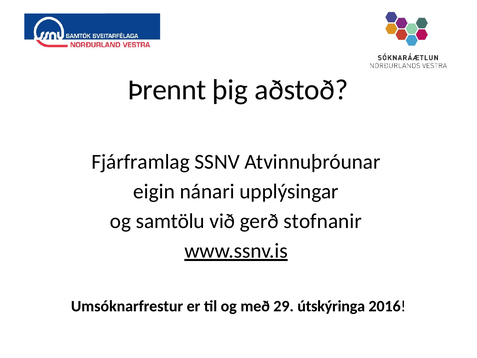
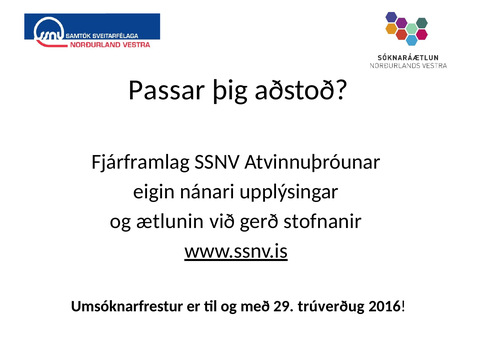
Þrennt: Þrennt -> Passar (167, 90)
samtölu: samtölu -> ætlunin (170, 221)
útskýringa: útskýringa -> trúverðug (331, 306)
